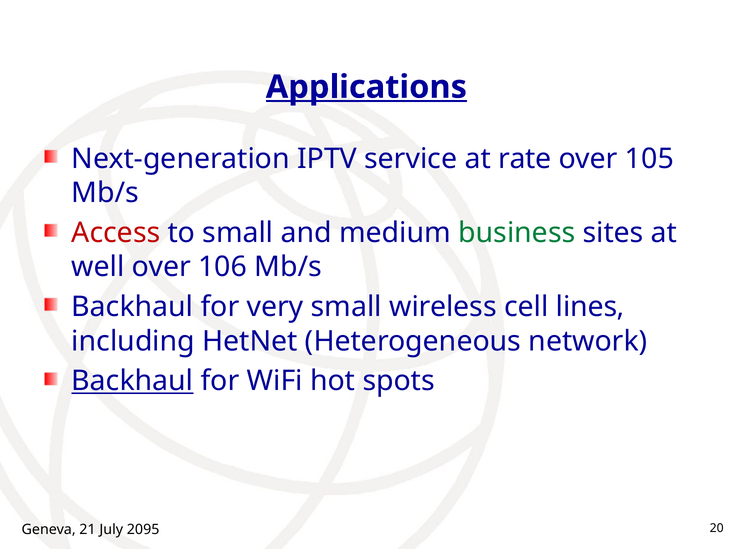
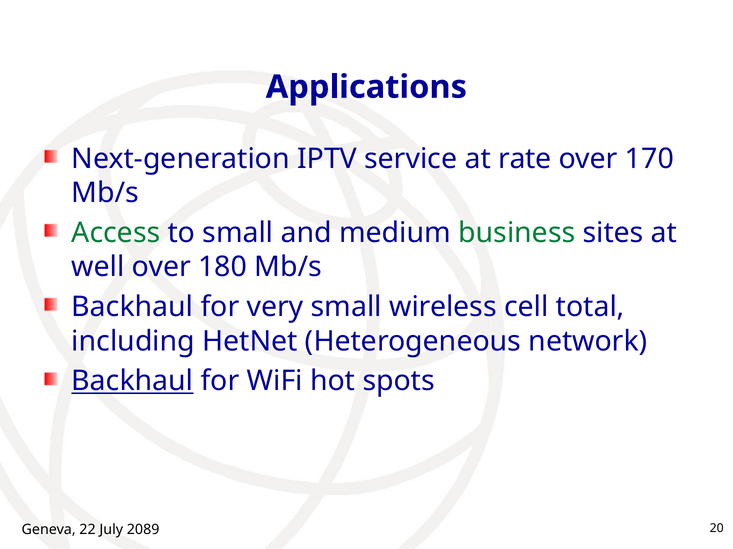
Applications underline: present -> none (366, 87)
105: 105 -> 170 (649, 159)
Access colour: red -> green (116, 233)
106: 106 -> 180 (223, 267)
lines: lines -> total (590, 307)
21: 21 -> 22 (87, 530)
2095: 2095 -> 2089 (143, 530)
